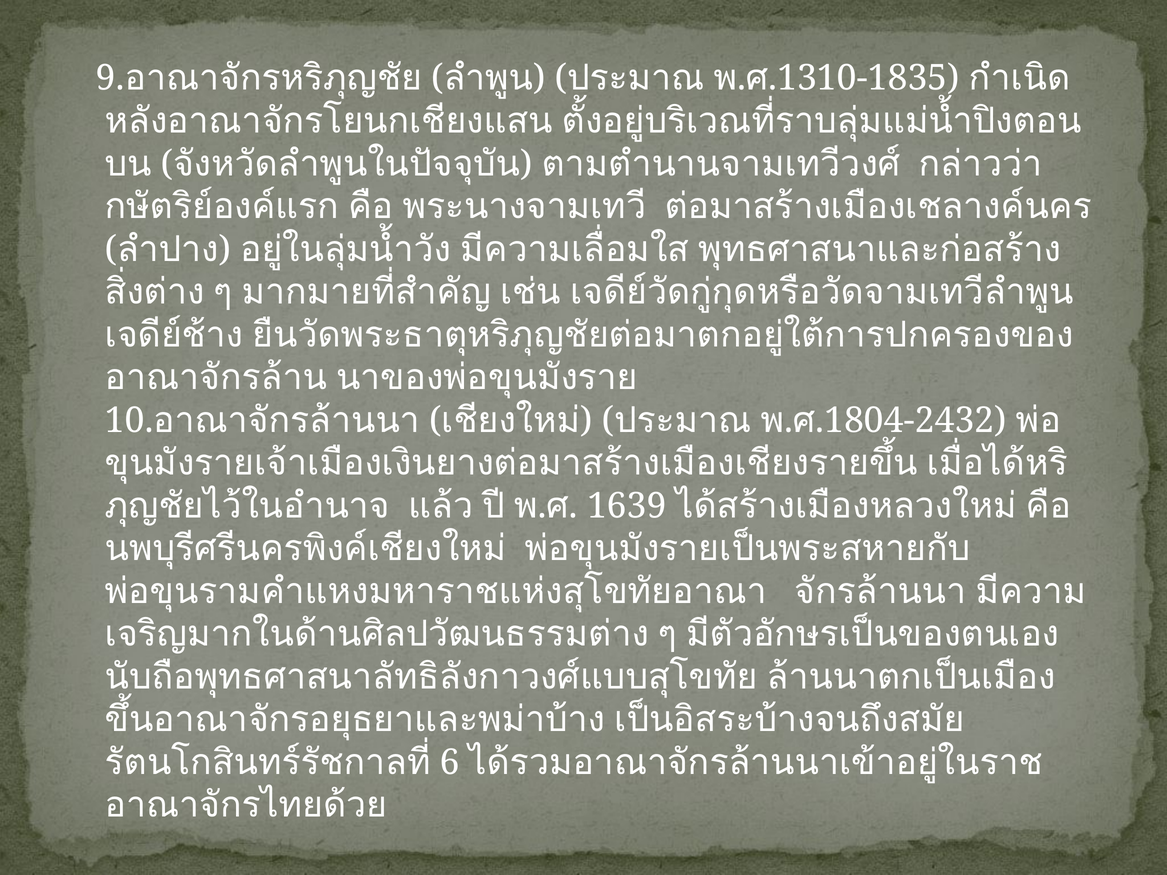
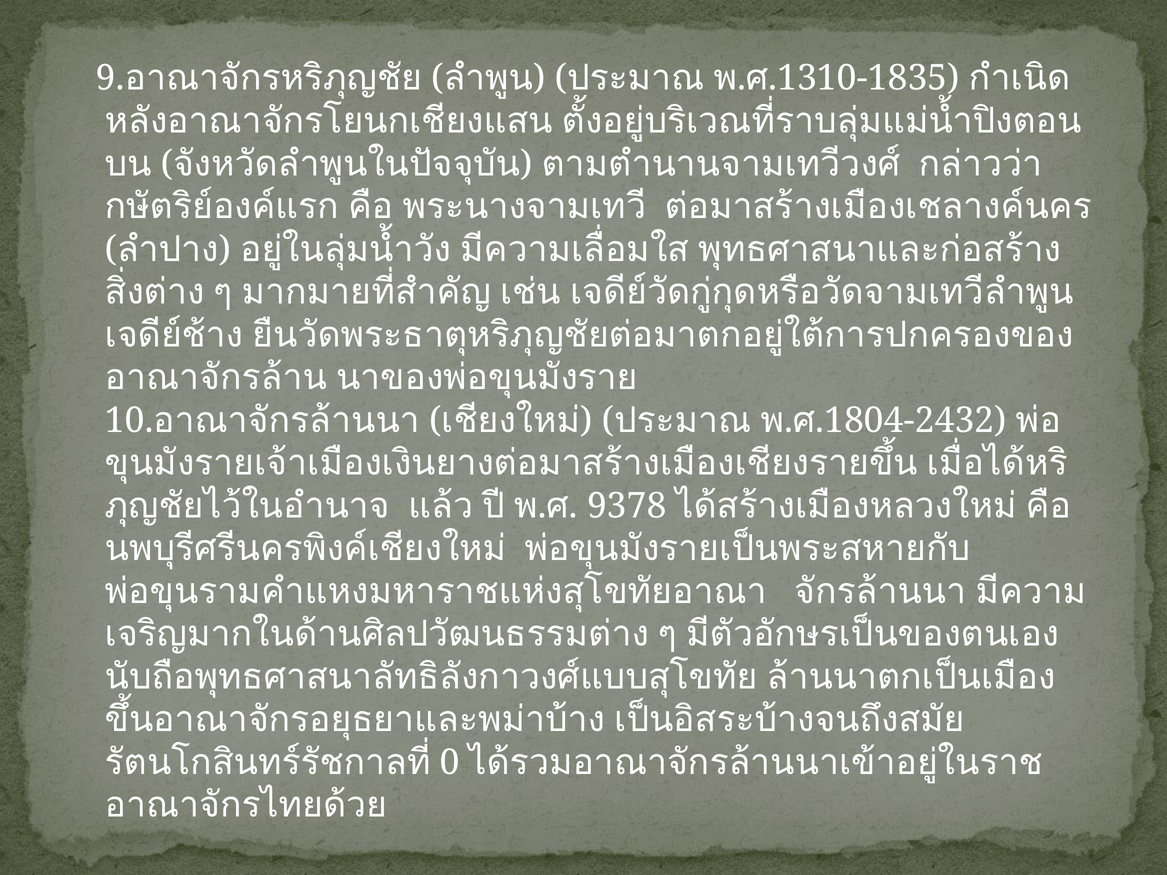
1639: 1639 -> 9378 (627, 506)
6: 6 -> 0 (450, 763)
